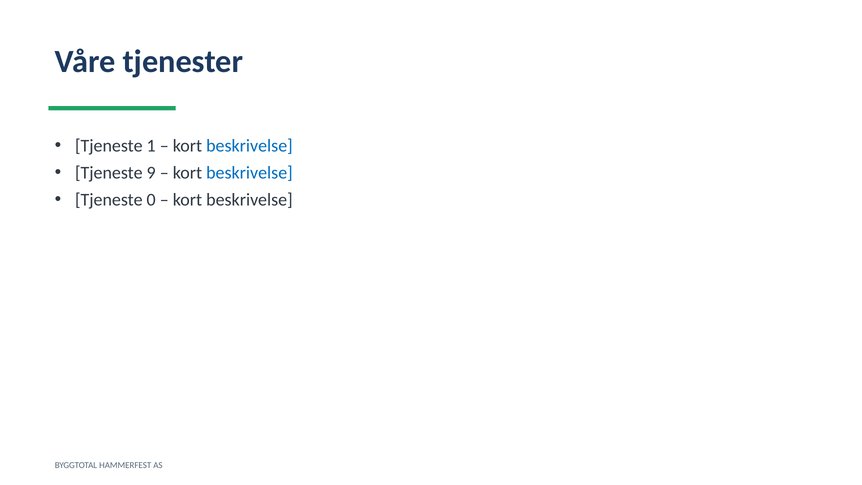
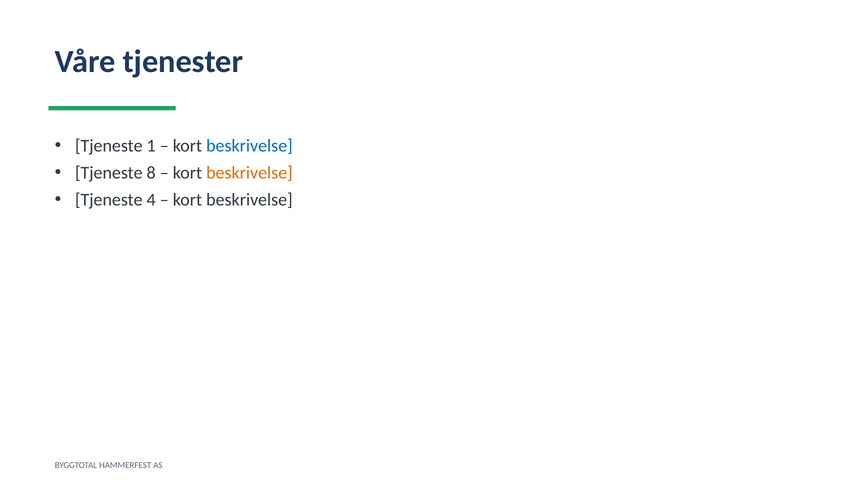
9: 9 -> 8 (151, 173)
beskrivelse colour: blue -> orange (249, 173)
0: 0 -> 4 (151, 200)
